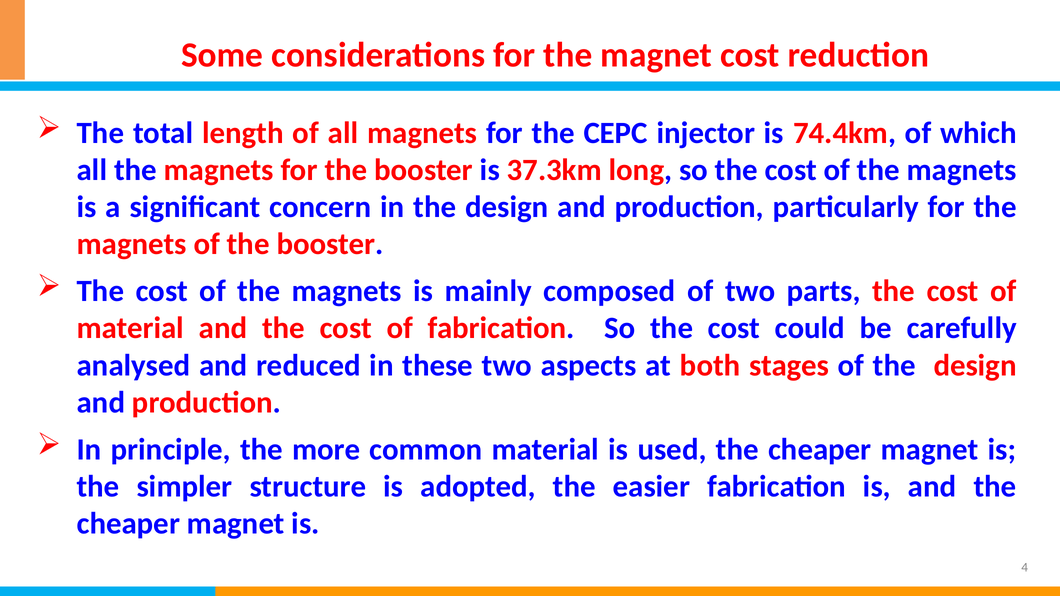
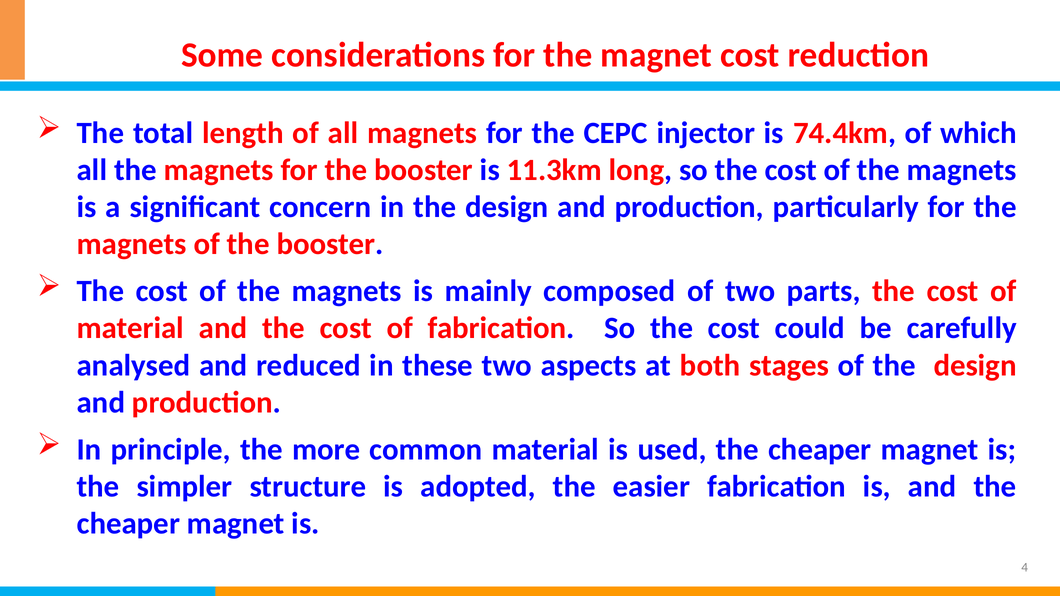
37.3km: 37.3km -> 11.3km (554, 170)
